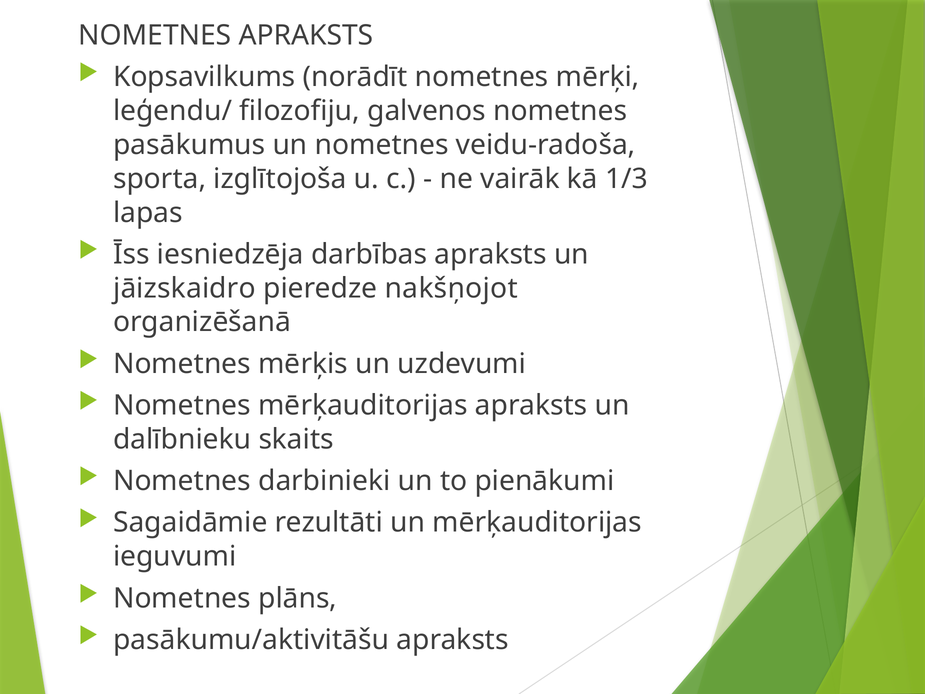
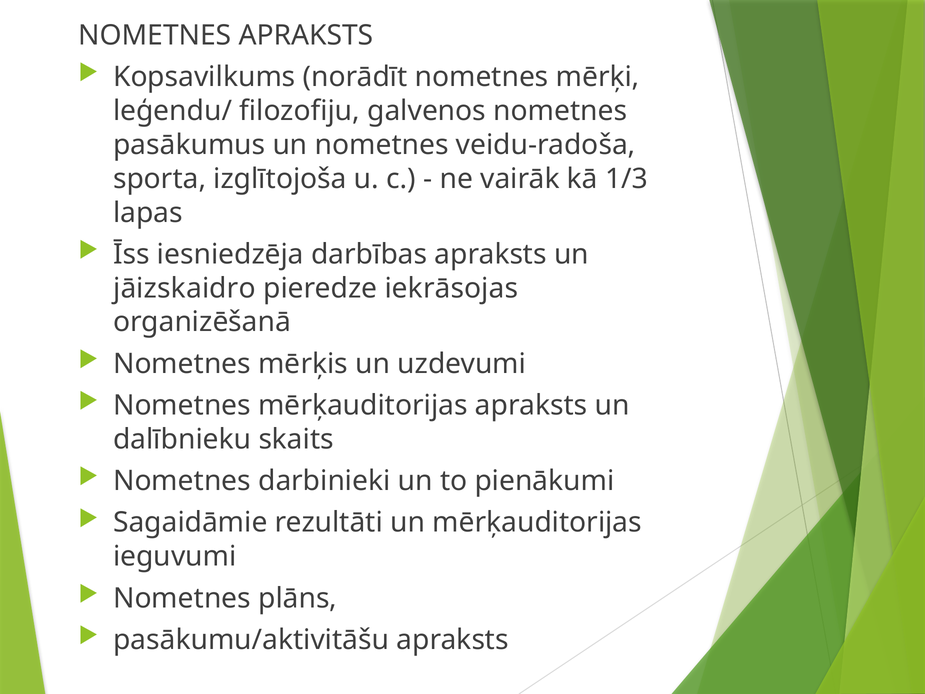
nakšņojot: nakšņojot -> iekrāsojas (451, 288)
